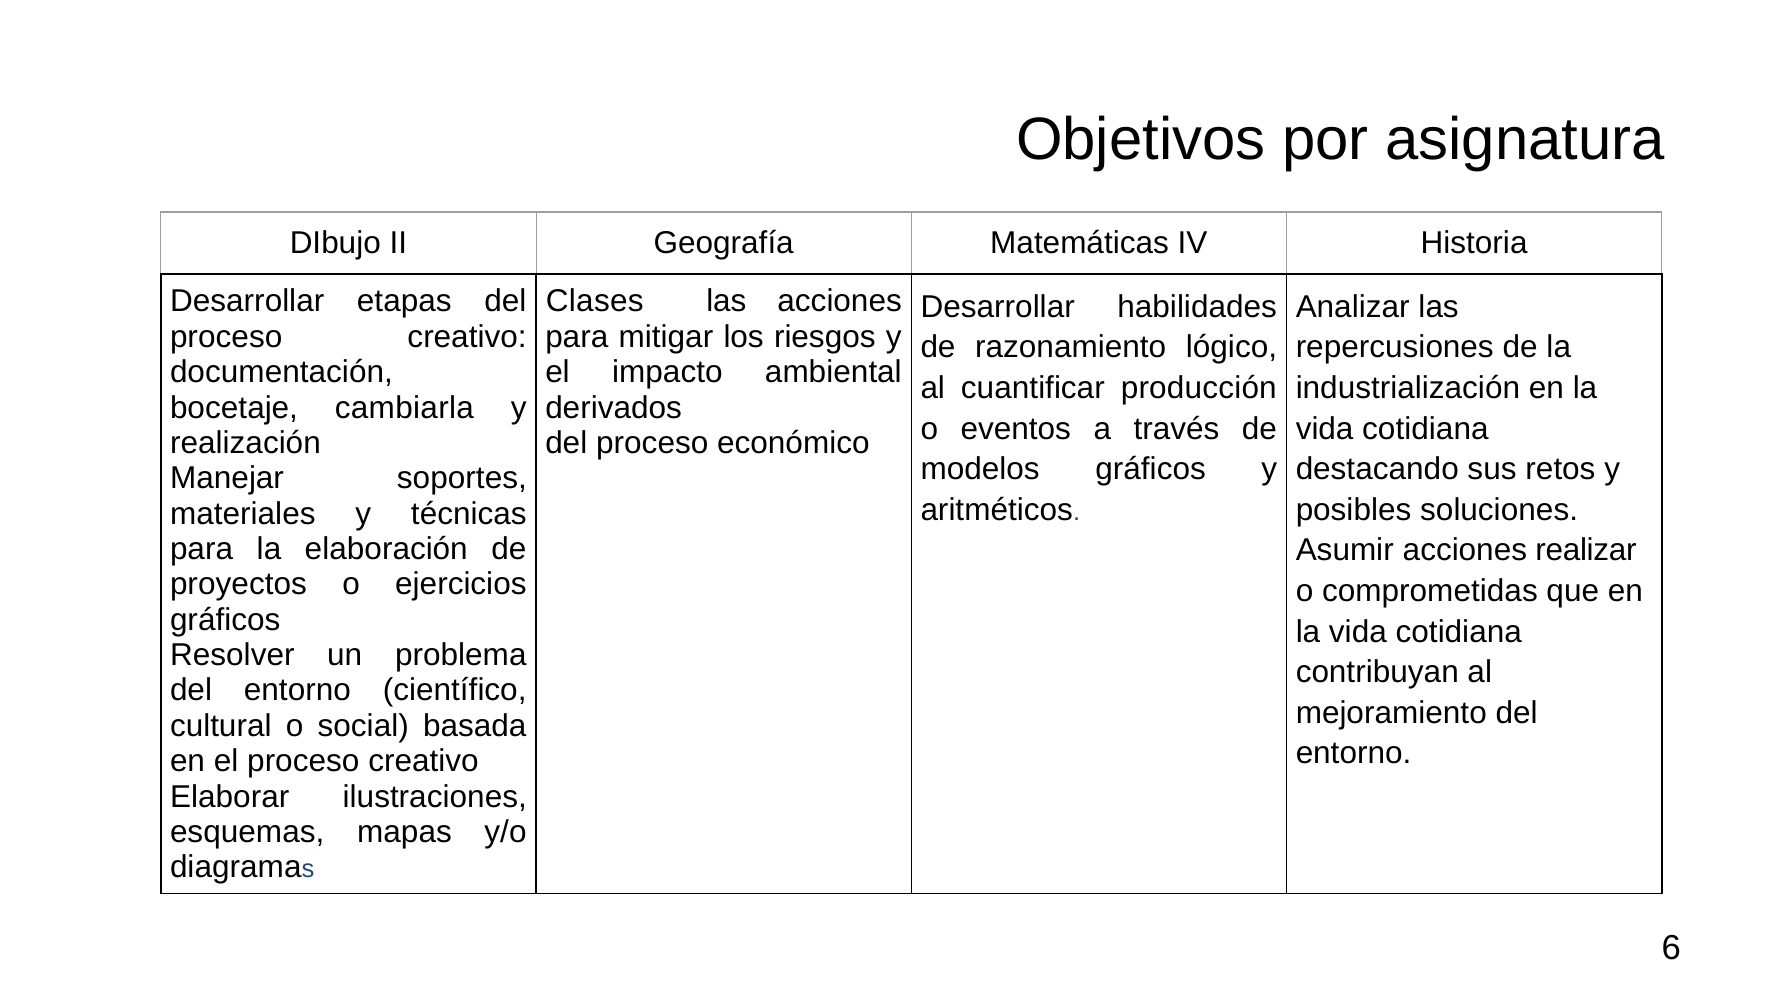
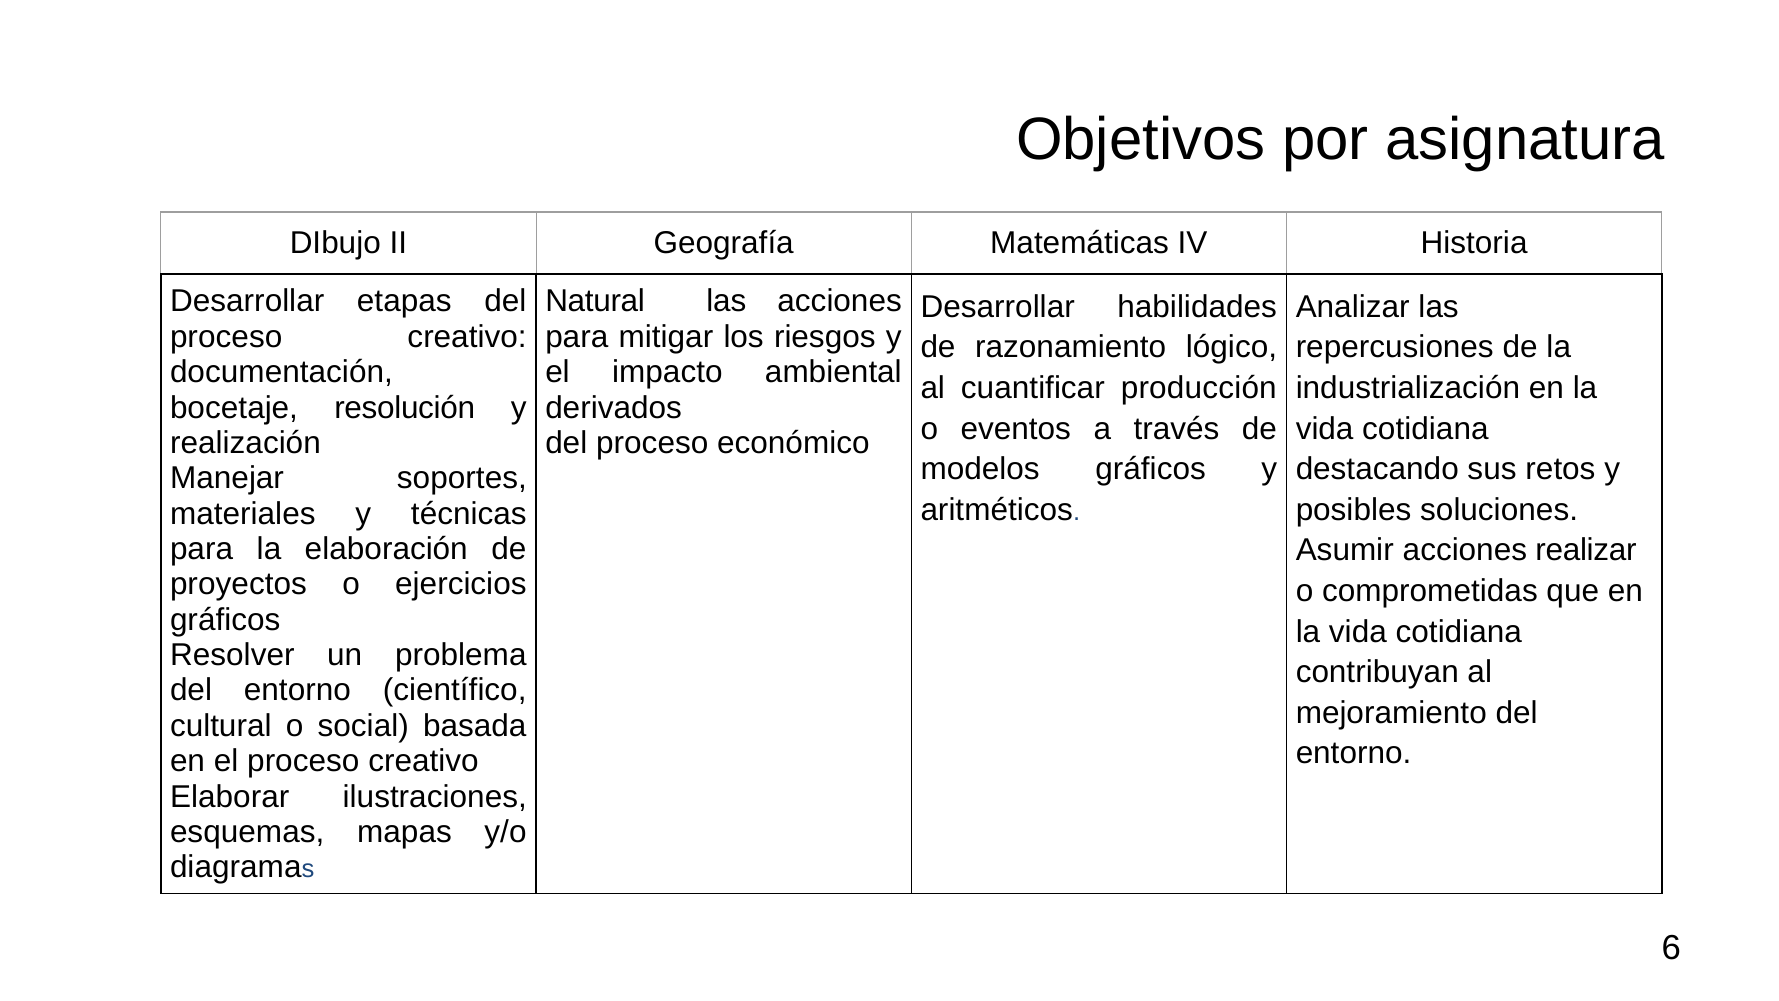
Clases: Clases -> Natural (595, 301)
cambiarla: cambiarla -> resolución (405, 407)
